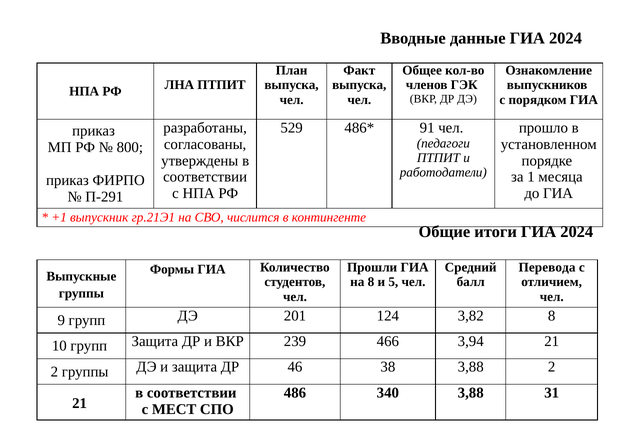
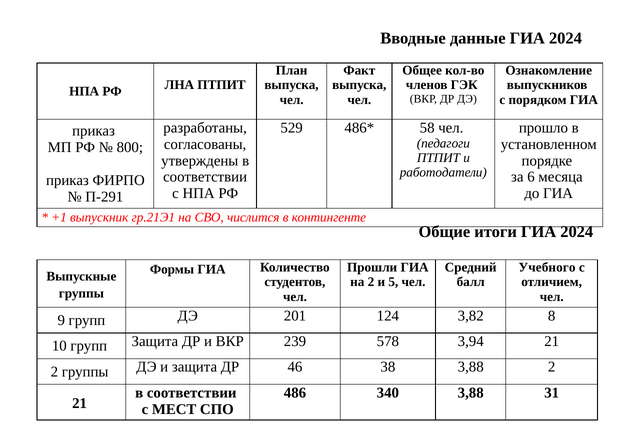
91: 91 -> 58 (427, 128)
1: 1 -> 6 (531, 177)
Перевода: Перевода -> Учебного (547, 267)
на 8: 8 -> 2 (371, 282)
466: 466 -> 578 (388, 341)
